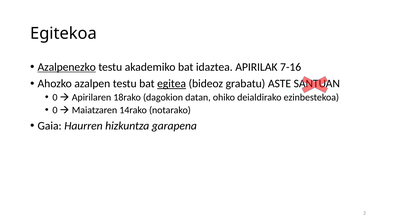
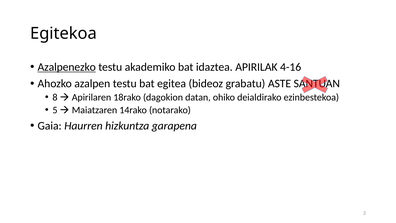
7-16: 7-16 -> 4-16 (291, 67)
egitea underline: present -> none (172, 84)
0: 0 -> 8 (55, 97)
0: 0 -> 5 (55, 110)
